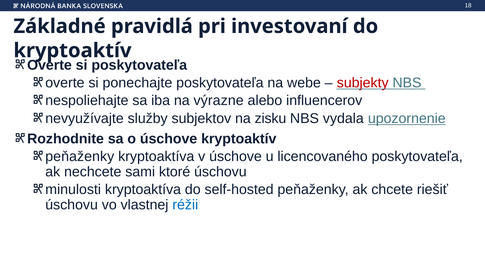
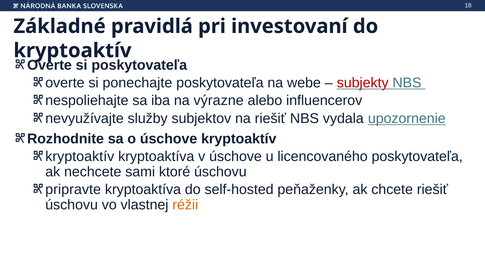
na zisku: zisku -> riešiť (270, 118)
peňaženky: peňaženky -> kryptoaktív (80, 156)
minulosti: minulosti -> pripravte (73, 189)
réžii colour: blue -> orange (185, 205)
